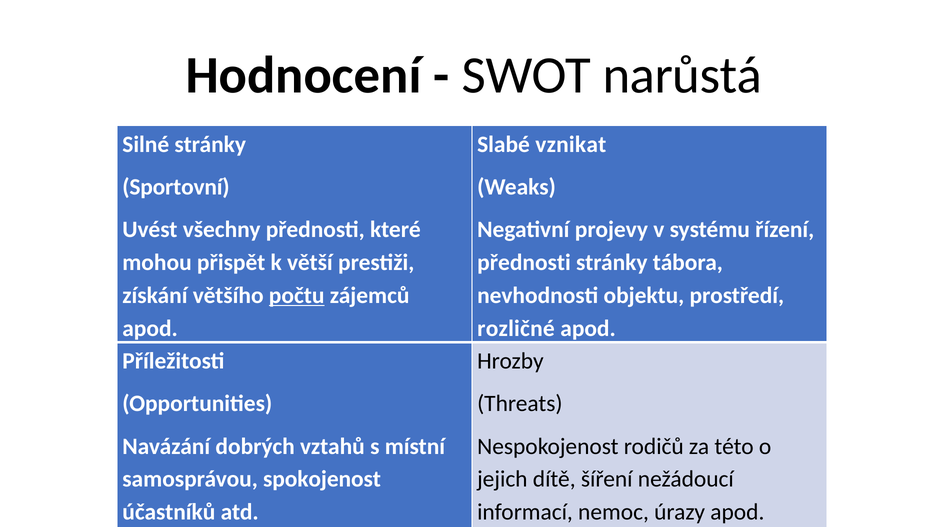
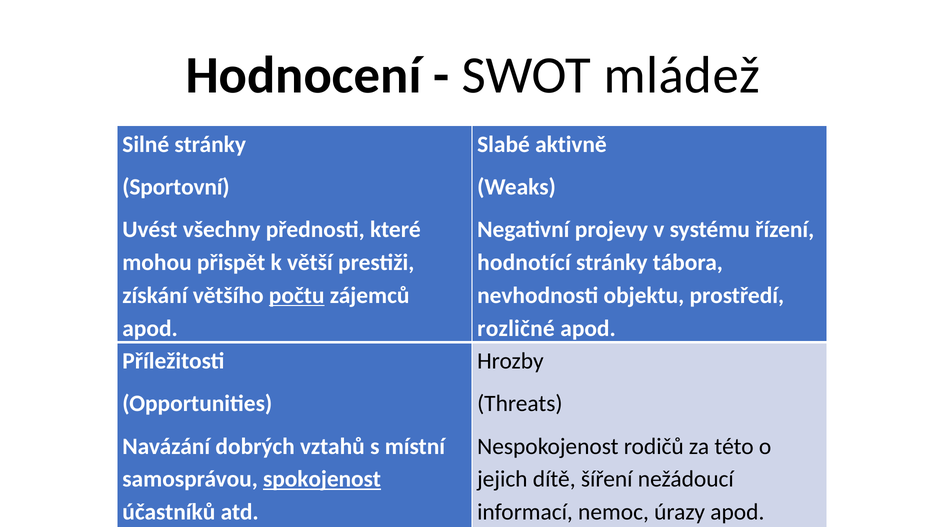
narůstá: narůstá -> mládež (682, 75)
vznikat: vznikat -> aktivně (571, 145)
přednosti: přednosti -> hodnotící (524, 263)
spokojenost underline: none -> present (322, 479)
